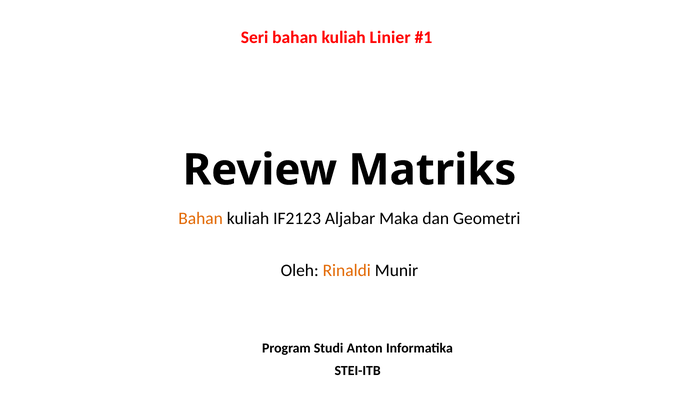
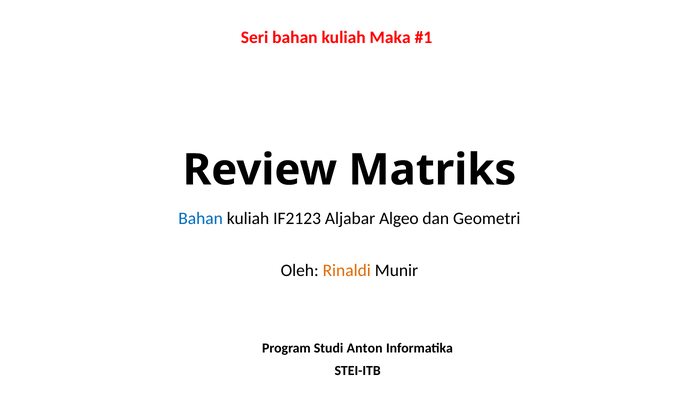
Linier: Linier -> Maka (390, 38)
Bahan colour: orange -> blue (201, 218)
Maka: Maka -> Algeo (399, 218)
